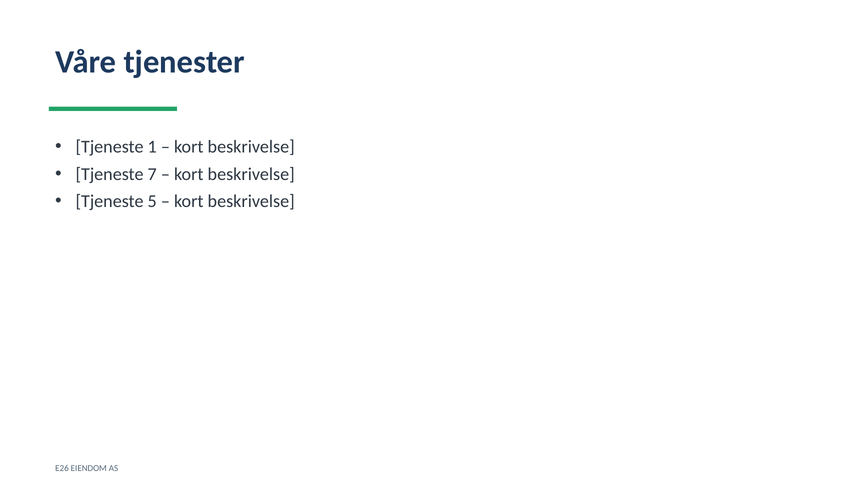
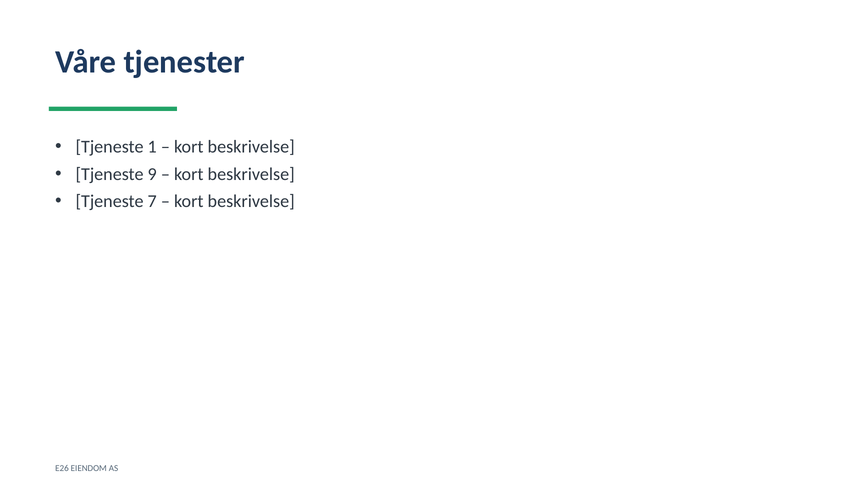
7: 7 -> 9 (152, 174)
5: 5 -> 7 (152, 201)
